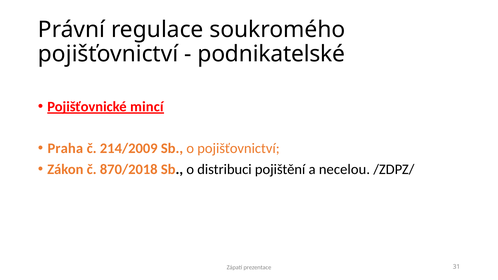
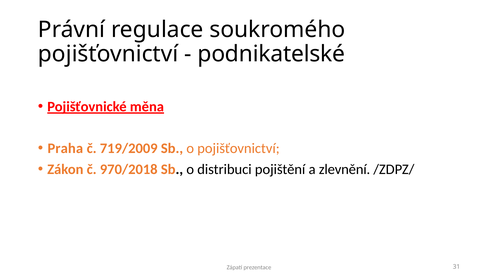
mincí: mincí -> měna (147, 107)
214/2009: 214/2009 -> 719/2009 (129, 148)
870/2018: 870/2018 -> 970/2018 (129, 169)
necelou: necelou -> zlevnění (345, 169)
